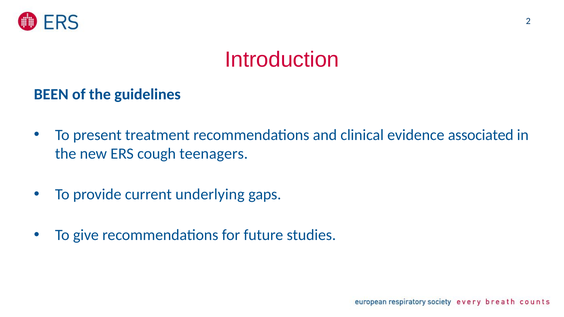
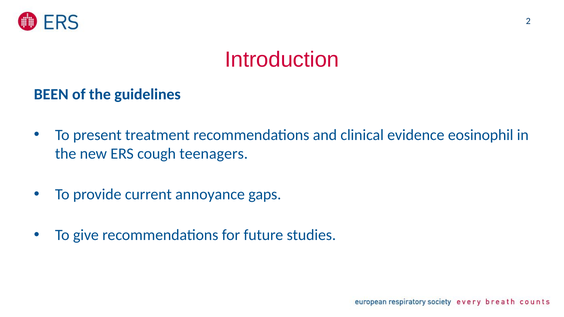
associated: associated -> eosinophil (481, 135)
underlying: underlying -> annoyance (210, 195)
